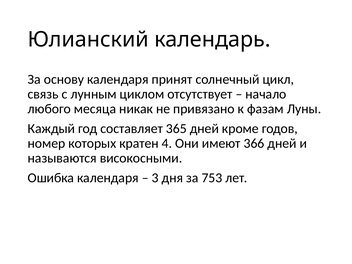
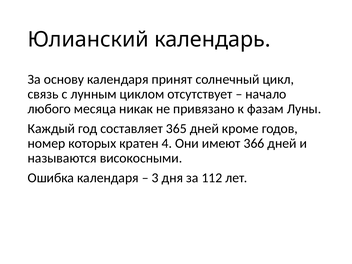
753: 753 -> 112 (212, 178)
